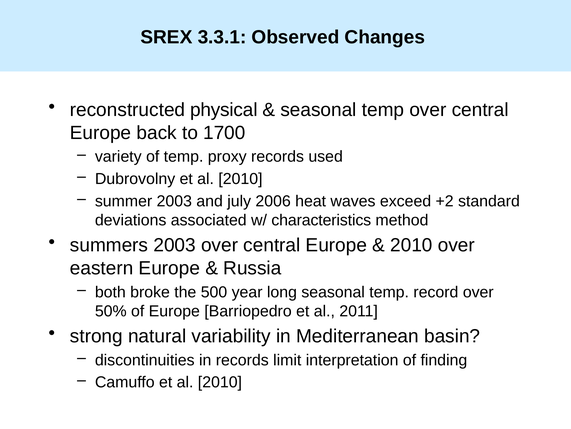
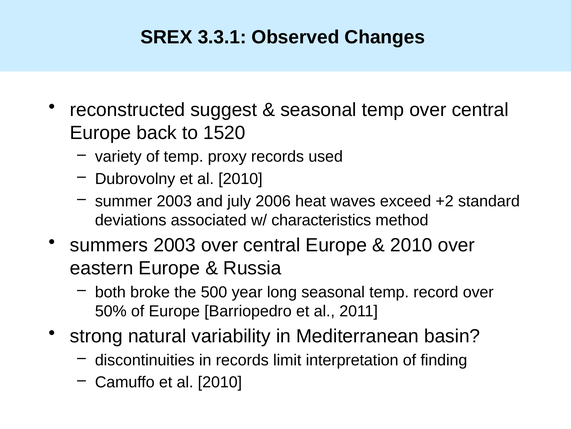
physical: physical -> suggest (224, 110)
1700: 1700 -> 1520 (224, 133)
